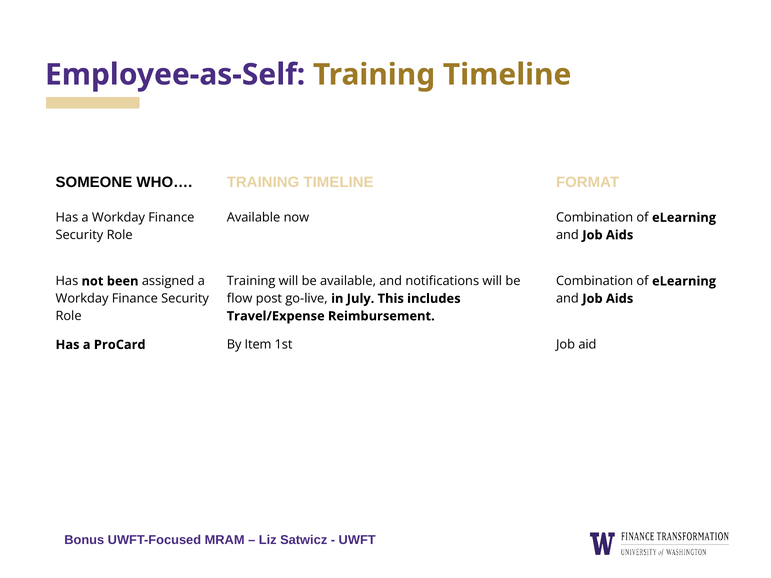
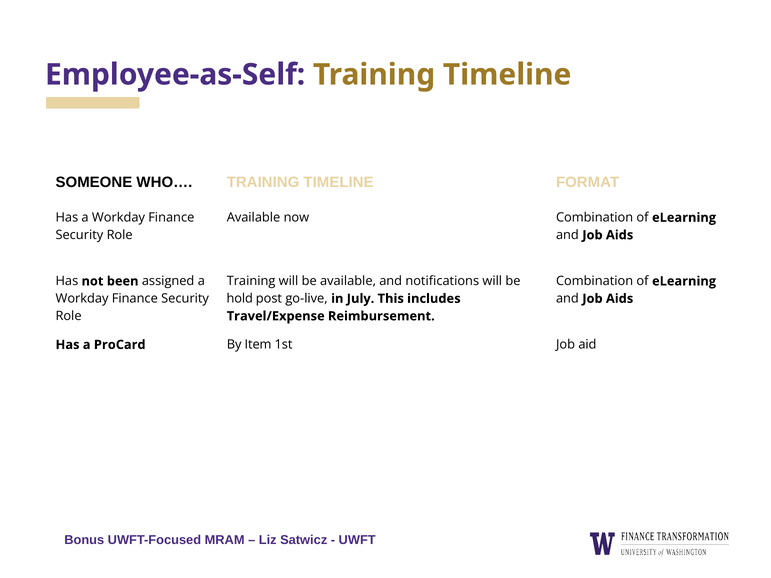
flow: flow -> hold (240, 299)
